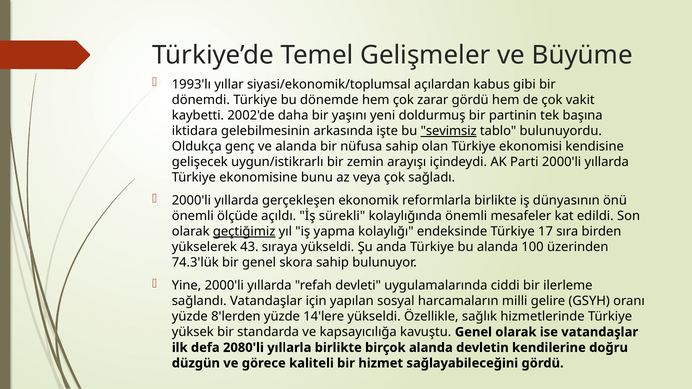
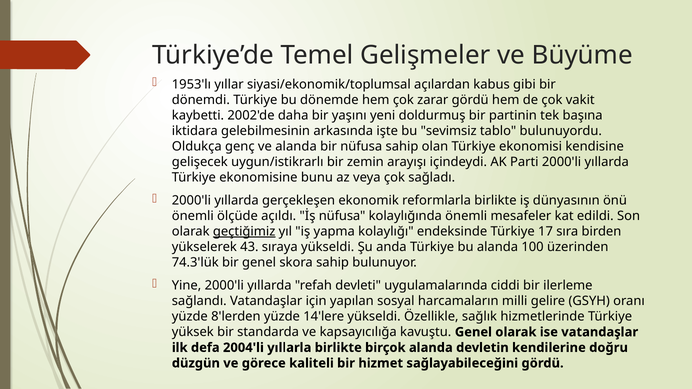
1993'lı: 1993'lı -> 1953'lı (191, 84)
sevimsiz underline: present -> none (449, 131)
İş sürekli: sürekli -> nüfusa (342, 216)
2080'li: 2080'li -> 2004'li (243, 348)
